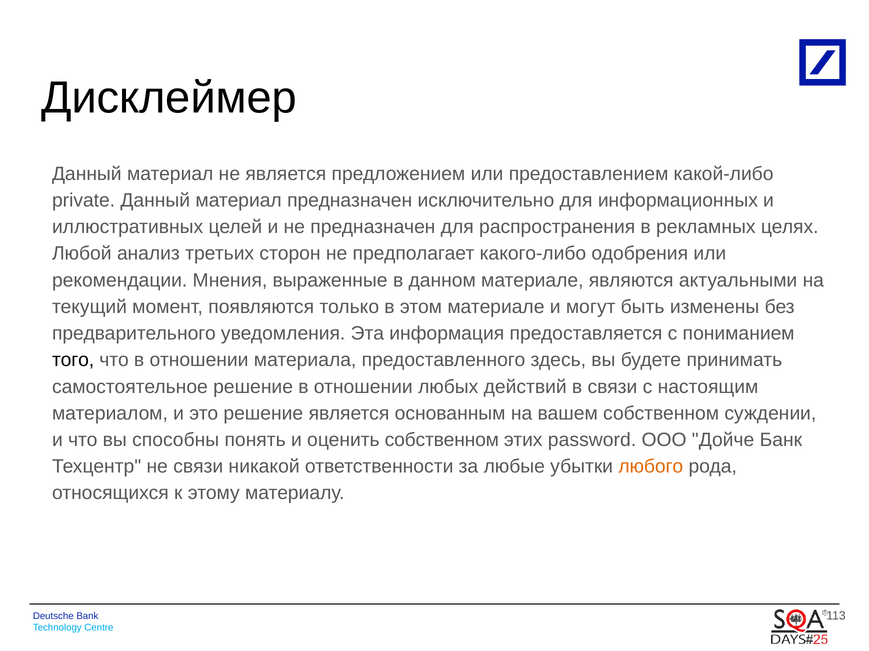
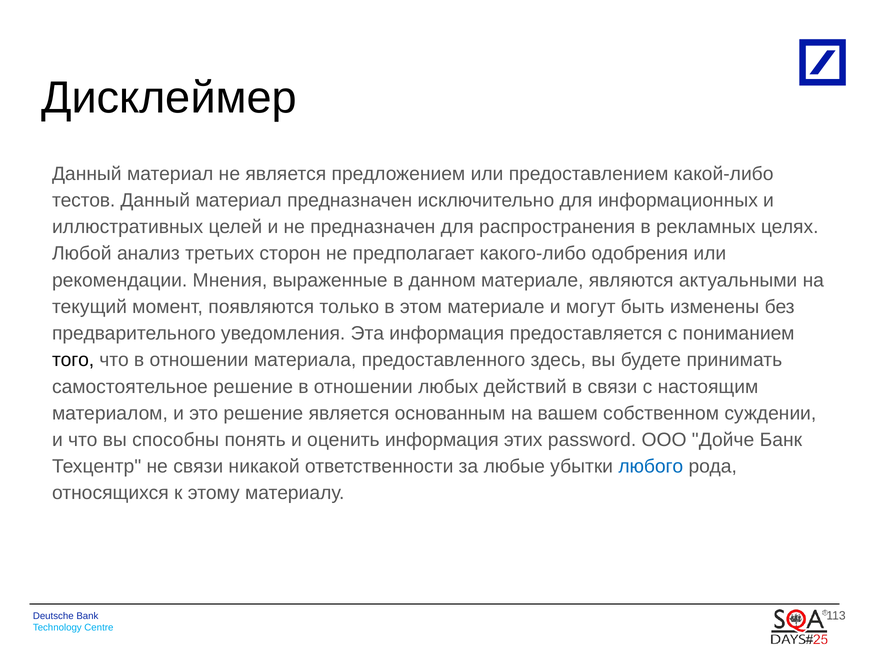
private: private -> тестов (84, 201)
оценить собственном: собственном -> информация (442, 440)
любого colour: orange -> blue (651, 467)
